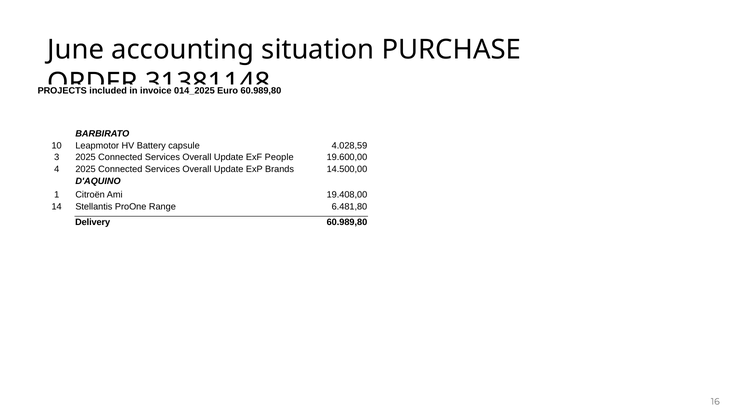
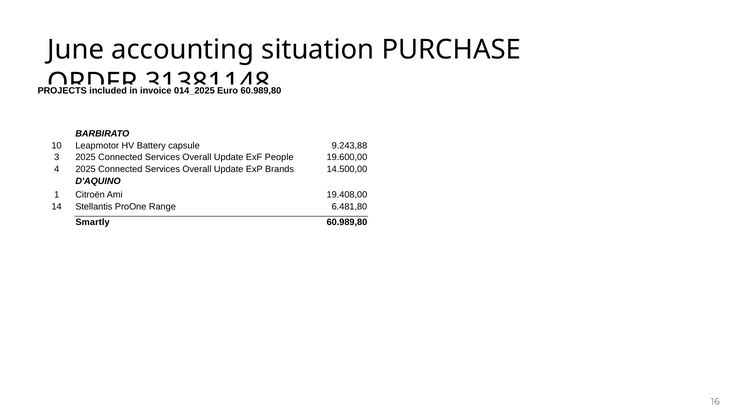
4.028,59: 4.028,59 -> 9.243,88 (349, 145)
Delivery: Delivery -> Smartly (93, 222)
